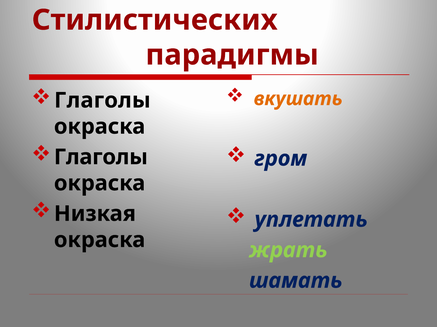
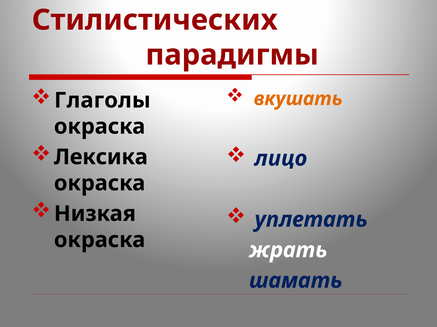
Глаголы: Глаголы -> Лексика (101, 157)
гром: гром -> лицо (281, 159)
жрать colour: light green -> white (288, 251)
